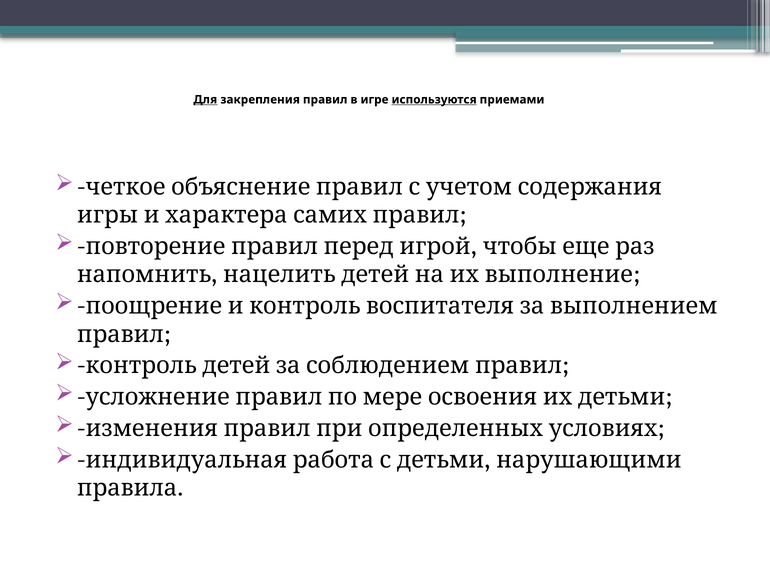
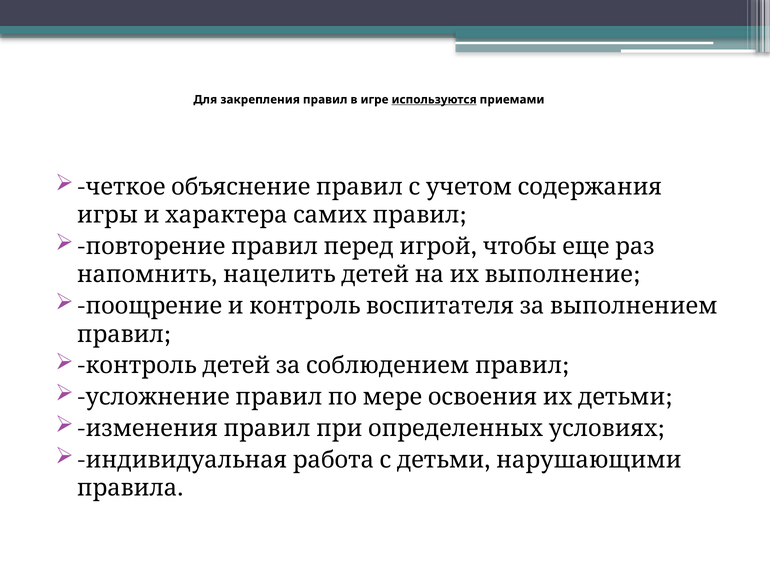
Для underline: present -> none (205, 100)
